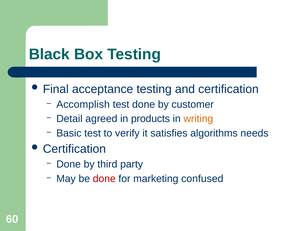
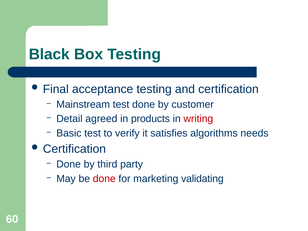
Accomplish: Accomplish -> Mainstream (83, 104)
writing colour: orange -> red (198, 119)
confused: confused -> validating (202, 179)
